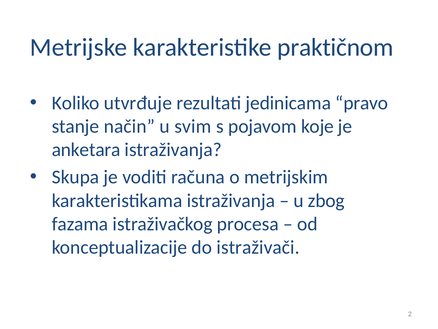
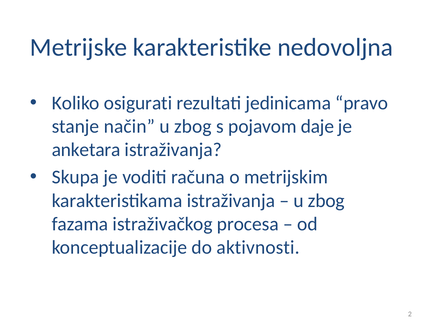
praktičnom: praktičnom -> nedovoljna (335, 47)
utvrđuje: utvrđuje -> osigurati (138, 103)
svim: svim -> zbog (193, 126)
koje: koje -> daje (317, 126)
istraživači: istraživači -> aktivnosti (258, 247)
